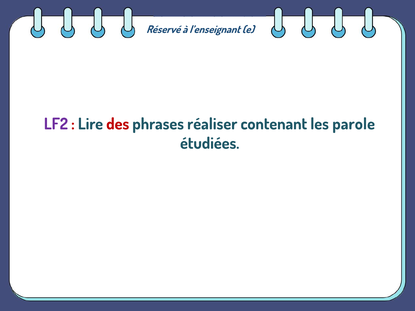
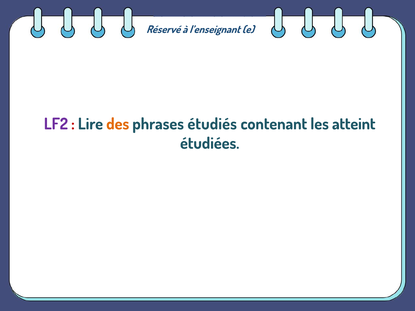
des colour: red -> orange (118, 124)
réaliser: réaliser -> étudiés (212, 124)
parole: parole -> atteint (354, 124)
